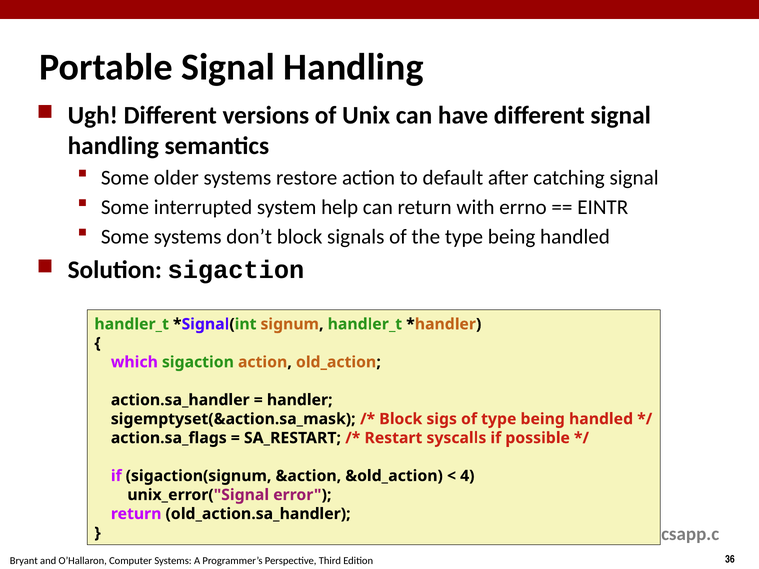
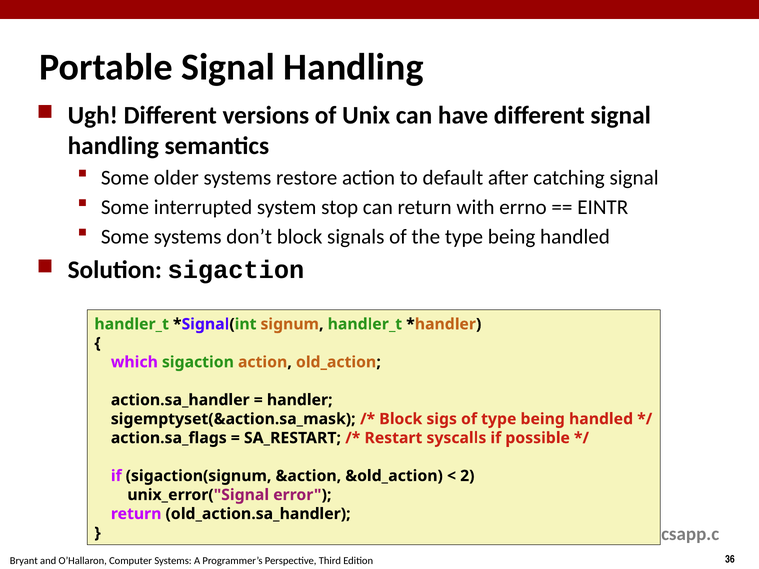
help: help -> stop (340, 207)
4: 4 -> 2 (467, 476)
